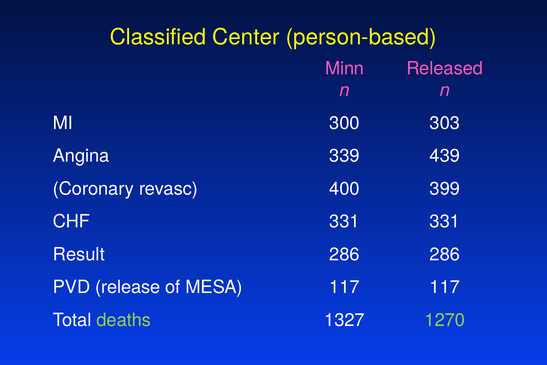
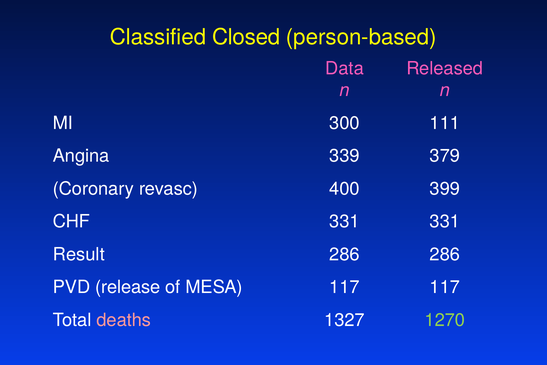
Center: Center -> Closed (246, 37)
Minn: Minn -> Data (345, 68)
303: 303 -> 111 (445, 123)
439: 439 -> 379 (445, 156)
deaths colour: light green -> pink (124, 320)
